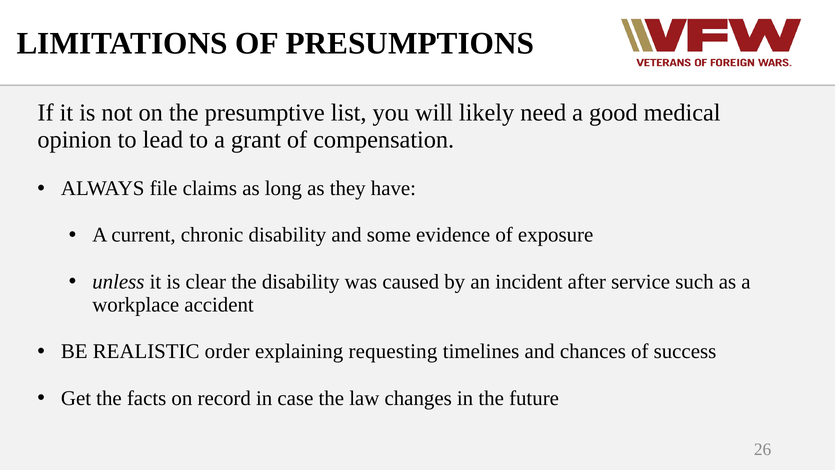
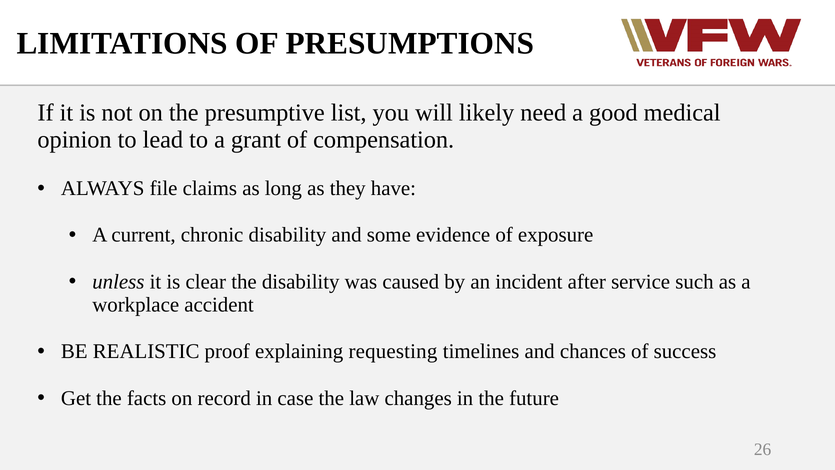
order: order -> proof (227, 351)
